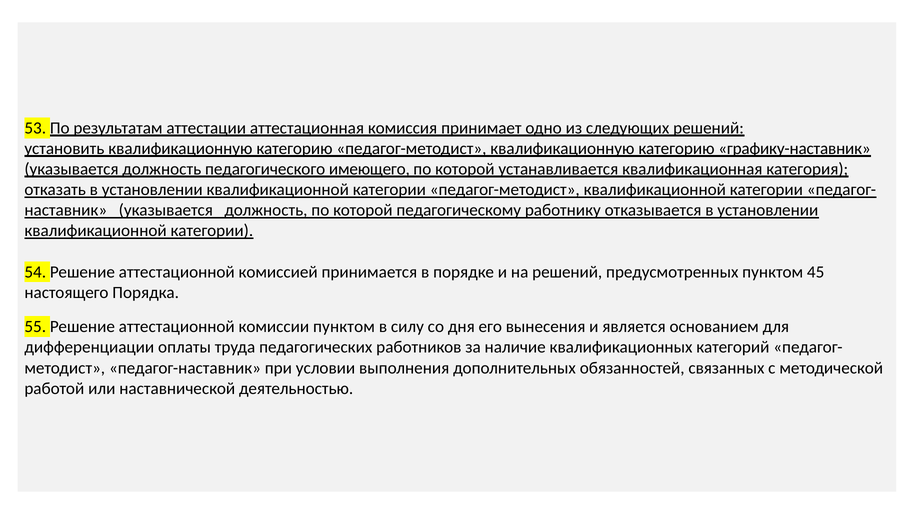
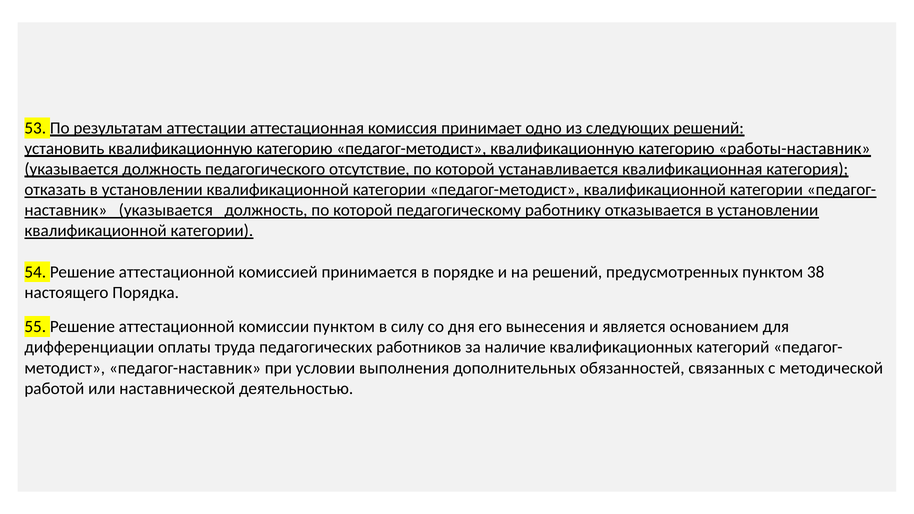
графику-наставник: графику-наставник -> работы-наставник (794, 149)
имеющего: имеющего -> отсутствие (369, 169)
45: 45 -> 38 (816, 272)
